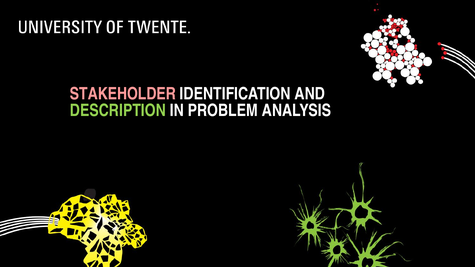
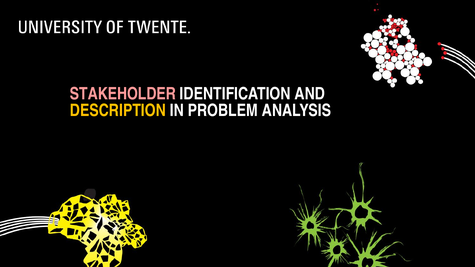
DESCRIPTION colour: light green -> yellow (118, 110)
